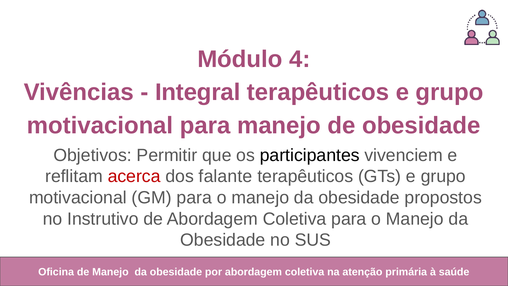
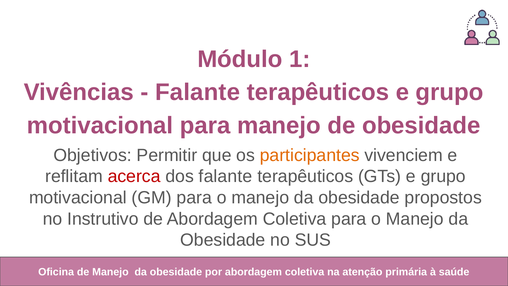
4: 4 -> 1 (300, 59)
Integral: Integral -> Falante (198, 92)
participantes colour: black -> orange (310, 155)
